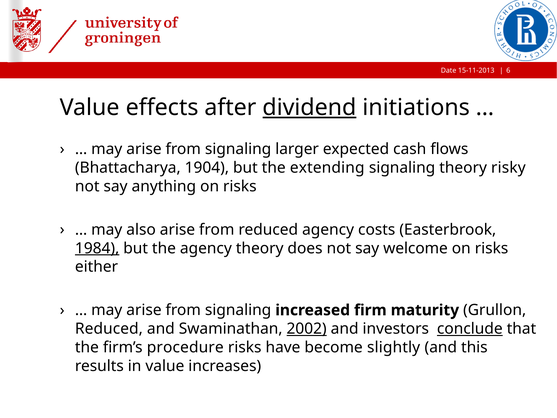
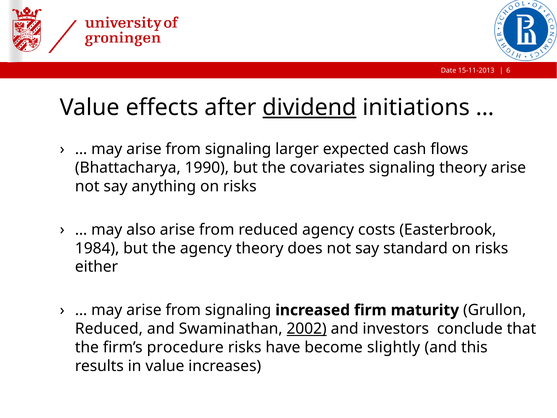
1904: 1904 -> 1990 (207, 168)
extending: extending -> covariates (327, 168)
theory risky: risky -> arise (508, 168)
1984 underline: present -> none (97, 248)
welcome: welcome -> standard (416, 248)
conclude underline: present -> none (470, 329)
